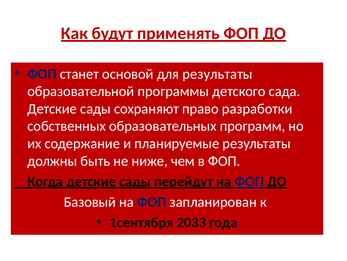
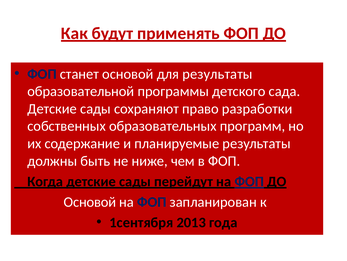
Базовый: Базовый -> Основой (90, 201)
2033: 2033 -> 2013 (191, 222)
